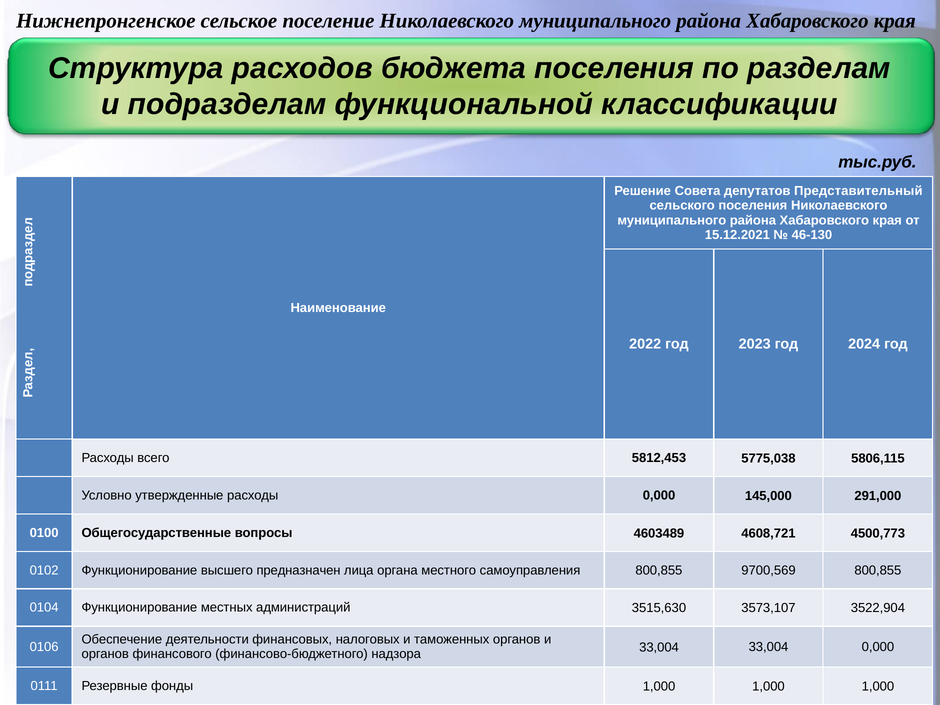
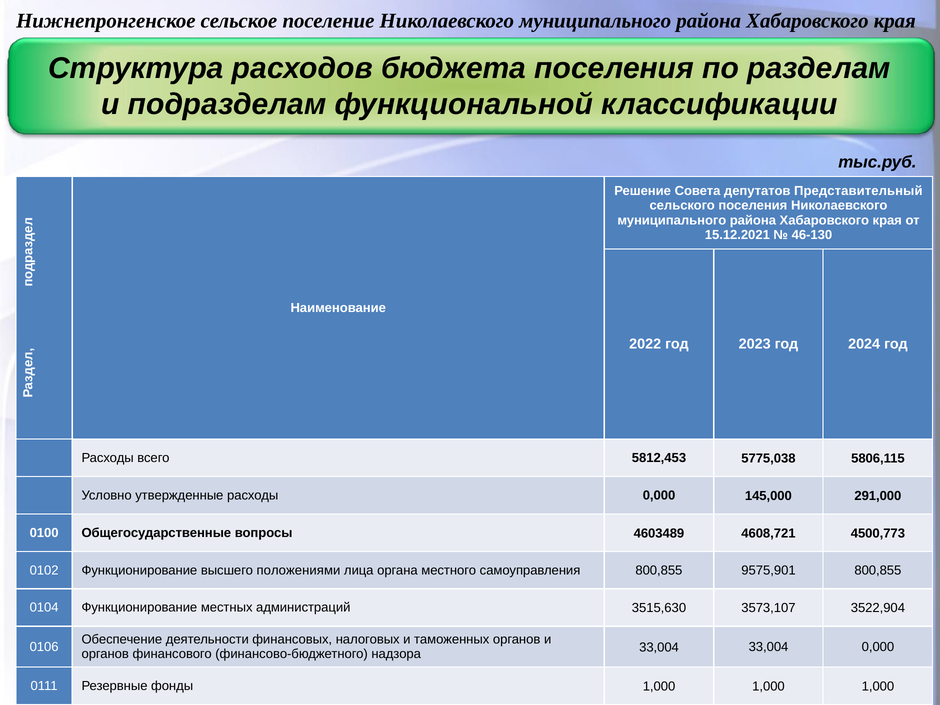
предназначен: предназначен -> положениями (298, 570)
9700,569: 9700,569 -> 9575,901 (768, 571)
